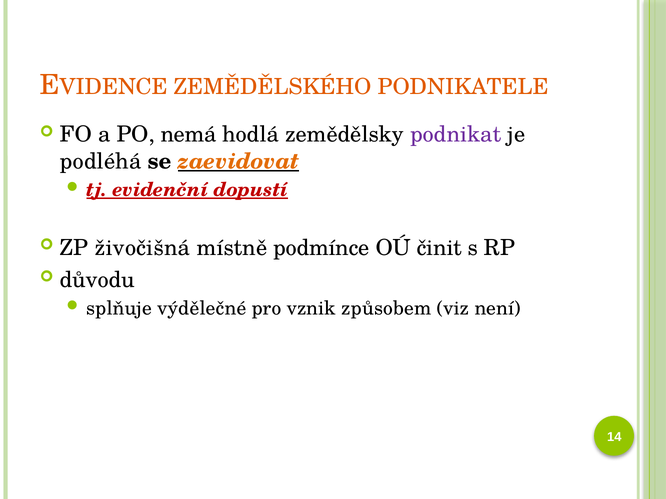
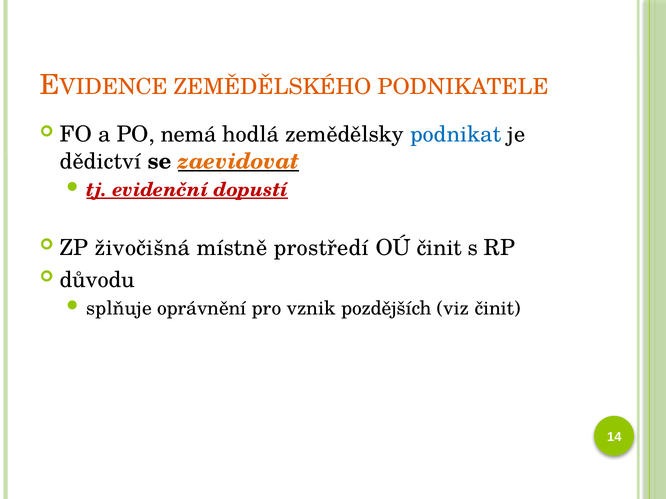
podnikat colour: purple -> blue (456, 135)
podléhá: podléhá -> dědictví (101, 161)
podmínce: podmínce -> prostředí (321, 248)
výdělečné: výdělečné -> oprávnění (202, 309)
způsobem: způsobem -> pozdějších (386, 309)
viz není: není -> činit (498, 309)
